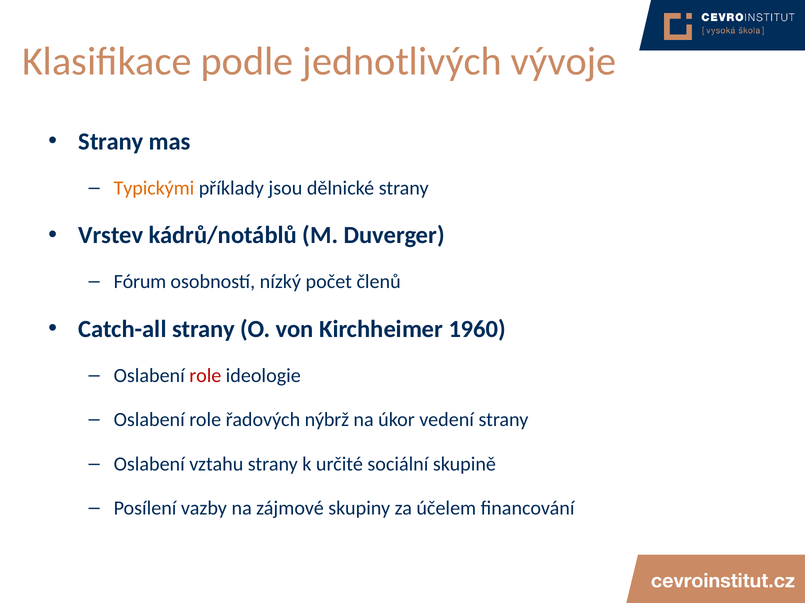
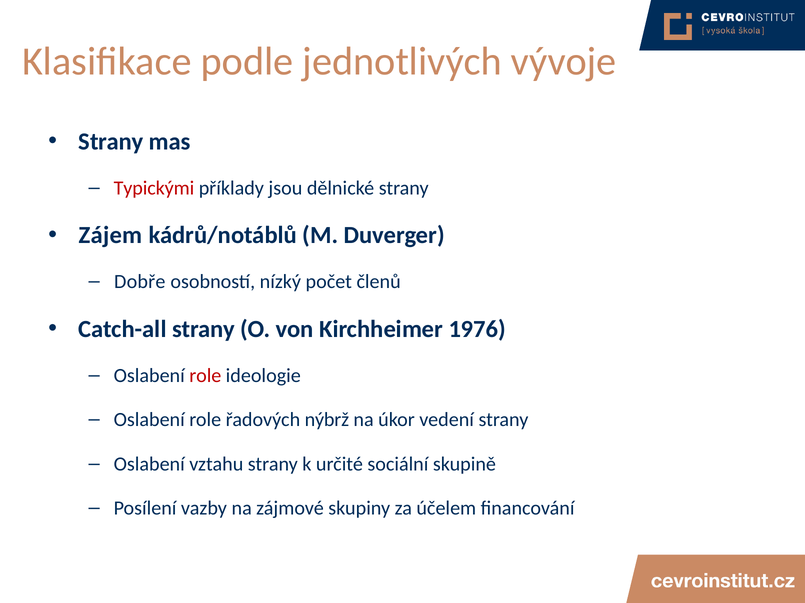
Typickými colour: orange -> red (154, 188)
Vrstev: Vrstev -> Zájem (111, 236)
Fórum: Fórum -> Dobře (140, 282)
1960: 1960 -> 1976 (477, 329)
